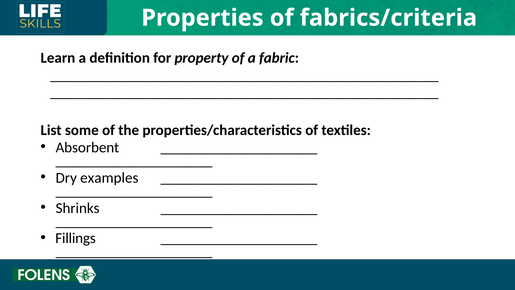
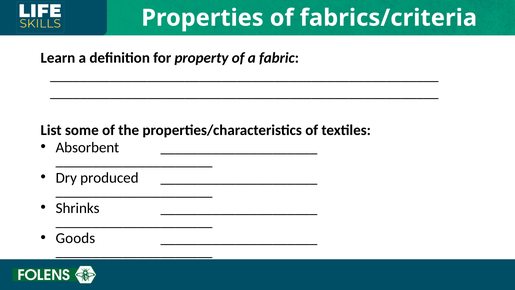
examples: examples -> produced (109, 178)
Fillings: Fillings -> Goods (75, 238)
